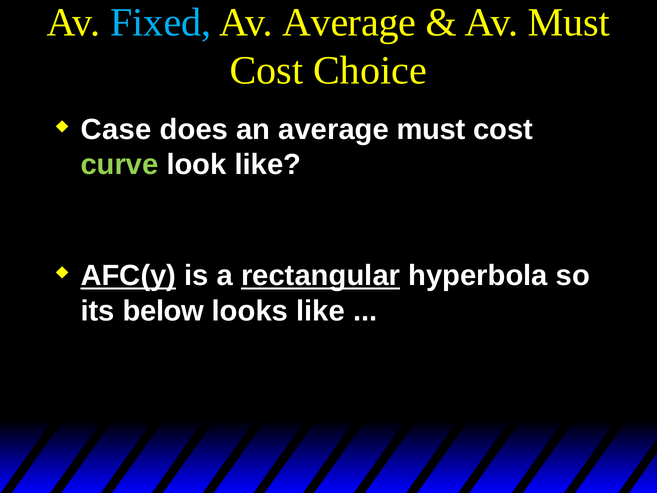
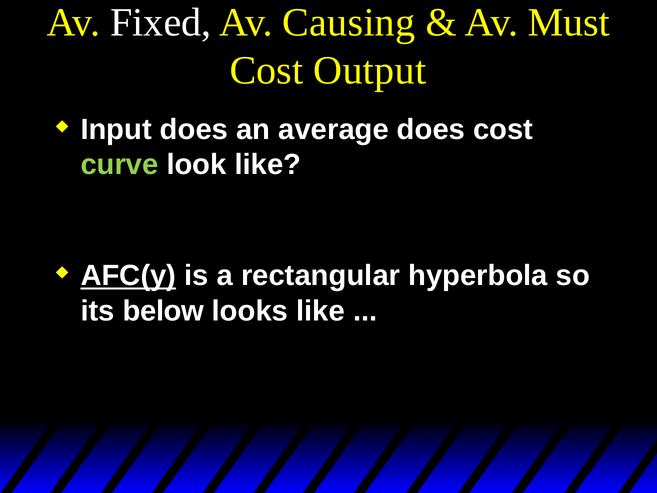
Fixed colour: light blue -> white (161, 23)
Av Average: Average -> Causing (349, 23)
Choice: Choice -> Output (370, 71)
Case: Case -> Input (116, 130)
average must: must -> does (431, 130)
rectangular underline: present -> none (321, 276)
